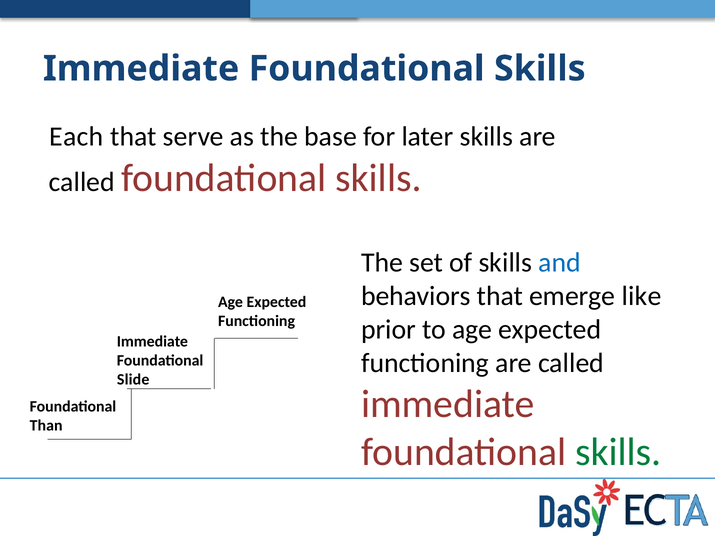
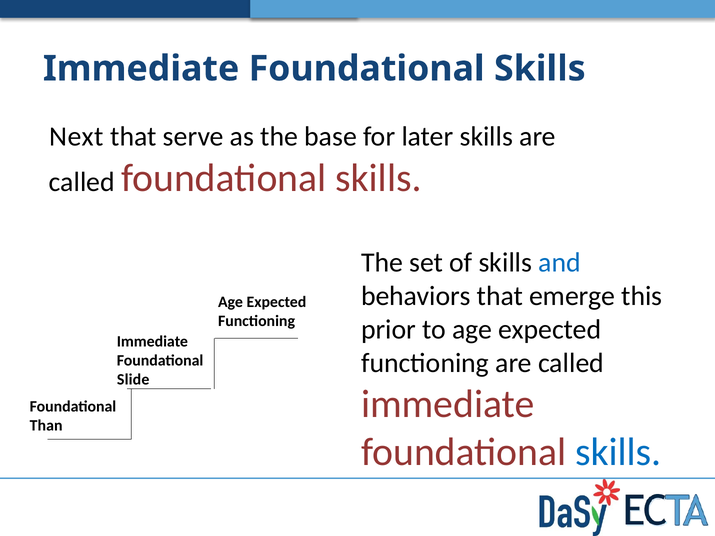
Each: Each -> Next (76, 137)
like: like -> this (642, 296)
skills colour: green -> blue (618, 452)
